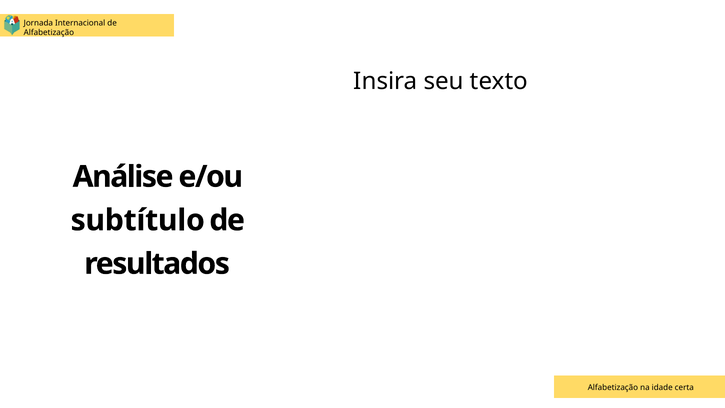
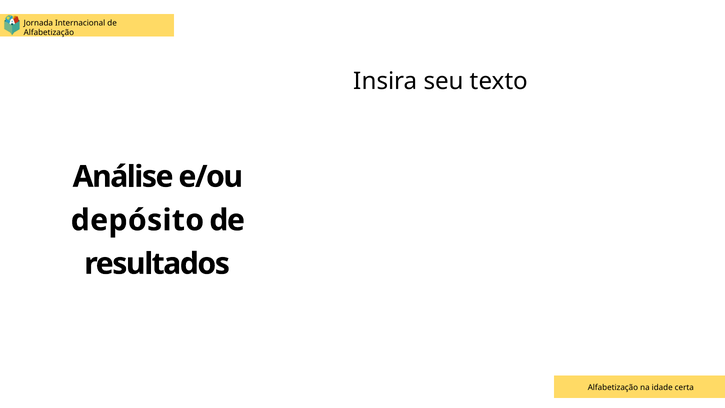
subtítulo: subtítulo -> depósito (137, 220)
